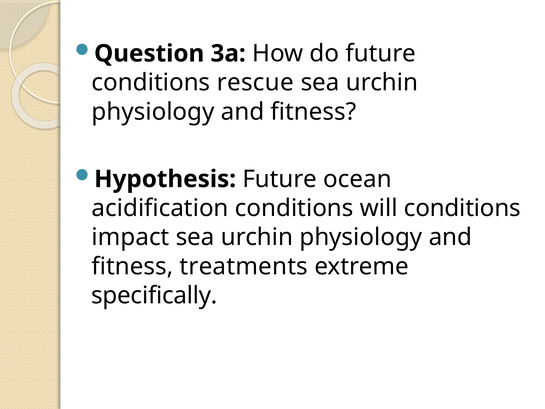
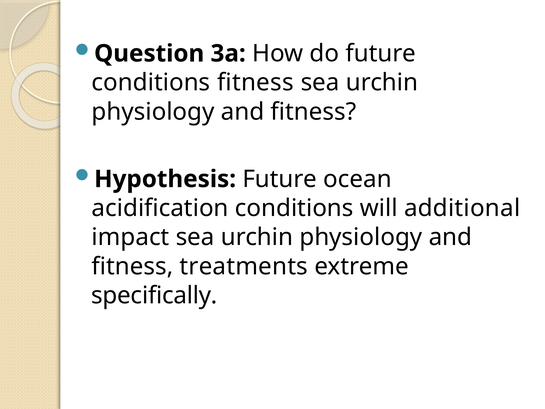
conditions rescue: rescue -> fitness (255, 83)
will conditions: conditions -> additional (462, 208)
